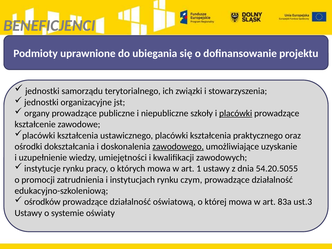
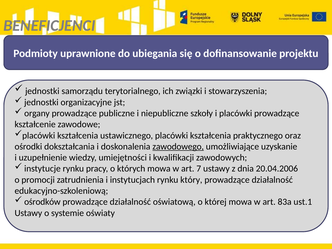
placówki underline: present -> none (236, 113)
1: 1 -> 7 (199, 169)
54.20.5055: 54.20.5055 -> 20.04.2006 (277, 169)
czym: czym -> który (191, 180)
ust.3: ust.3 -> ust.1 (303, 202)
